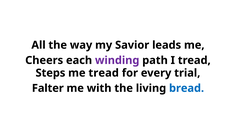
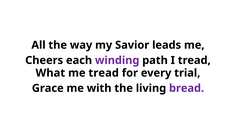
Steps: Steps -> What (50, 73)
Falter: Falter -> Grace (48, 88)
bread colour: blue -> purple (187, 88)
